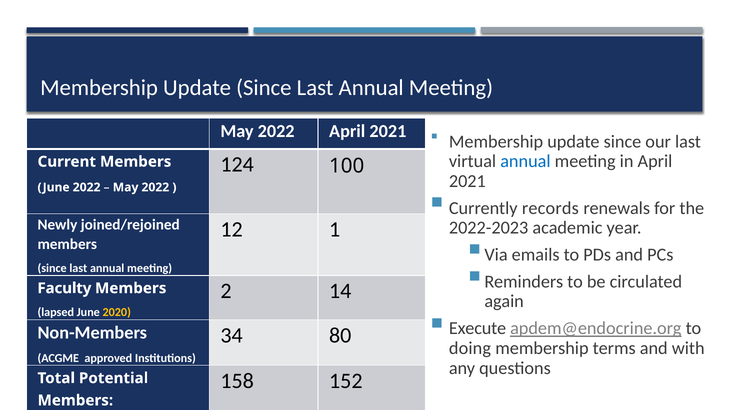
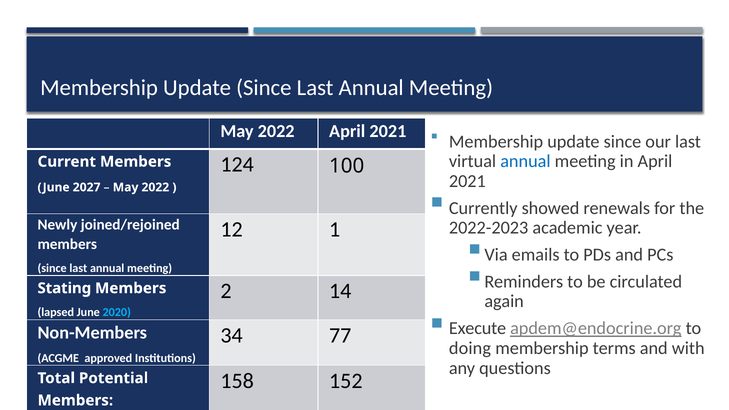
June 2022: 2022 -> 2027 (87, 187)
records: records -> showed (551, 208)
Faculty: Faculty -> Stating (64, 288)
2020 colour: yellow -> light blue (117, 312)
80: 80 -> 77 (340, 335)
